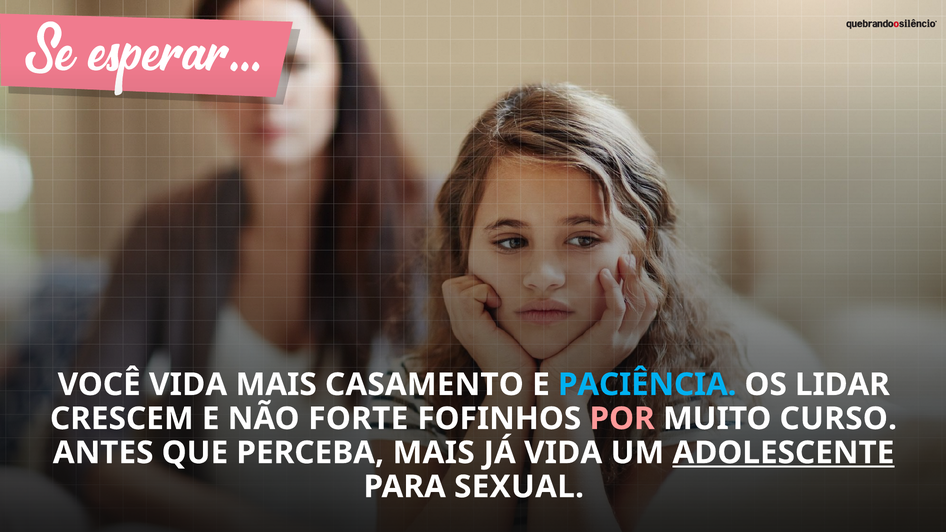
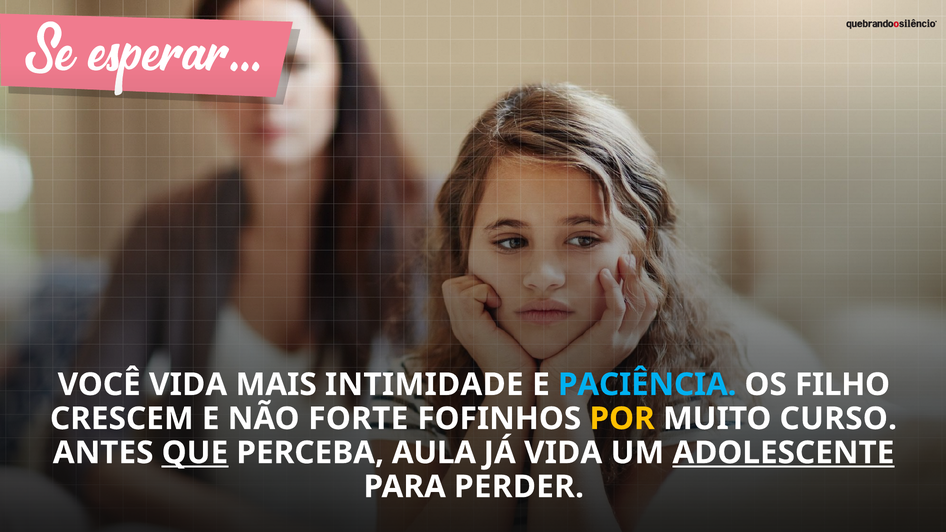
CASAMENTO: CASAMENTO -> INTIMIDADE (424, 385)
LIDAR: LIDAR -> FILHO (842, 385)
POR colour: pink -> yellow (622, 419)
QUE underline: none -> present (195, 453)
PERCEBA MAIS: MAIS -> AULA (434, 453)
SEXUAL: SEXUAL -> PERDER (519, 487)
